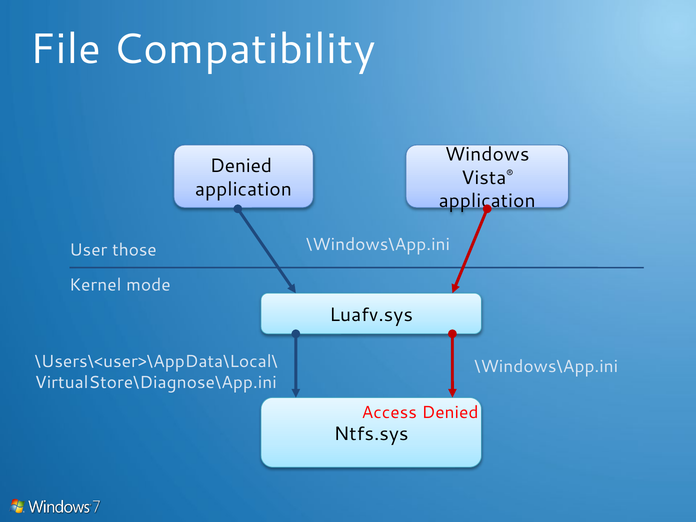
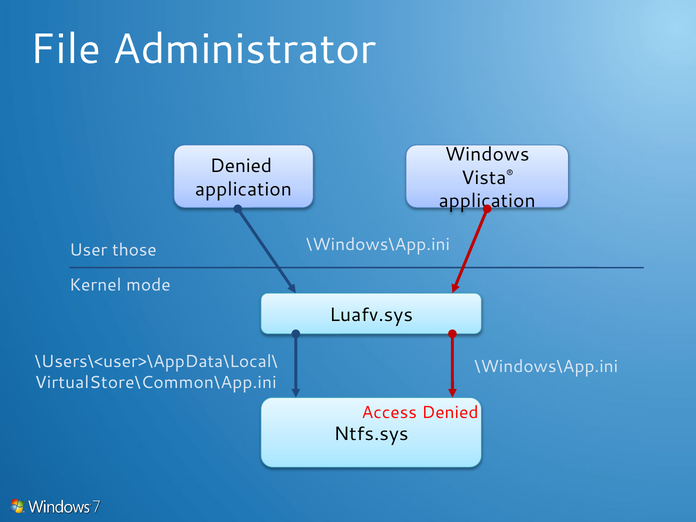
Compatibility: Compatibility -> Administrator (245, 49)
VirtualStore\Diagnose\App.ini: VirtualStore\Diagnose\App.ini -> VirtualStore\Common\App.ini (156, 383)
